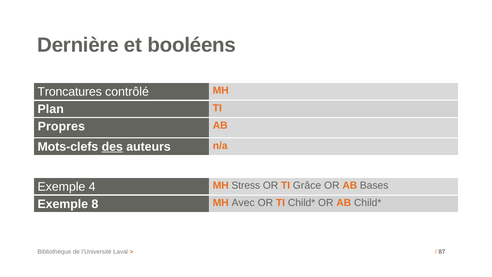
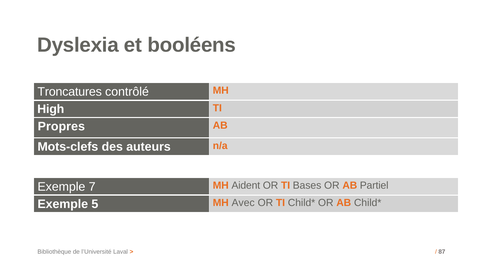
Dernière: Dernière -> Dyslexia (78, 45)
Plan: Plan -> High (51, 109)
des underline: present -> none (112, 147)
4: 4 -> 7 (92, 186)
Stress: Stress -> Aident (246, 185)
Grâce: Grâce -> Bases (307, 185)
Bases: Bases -> Partiel (374, 185)
8: 8 -> 5 (95, 204)
